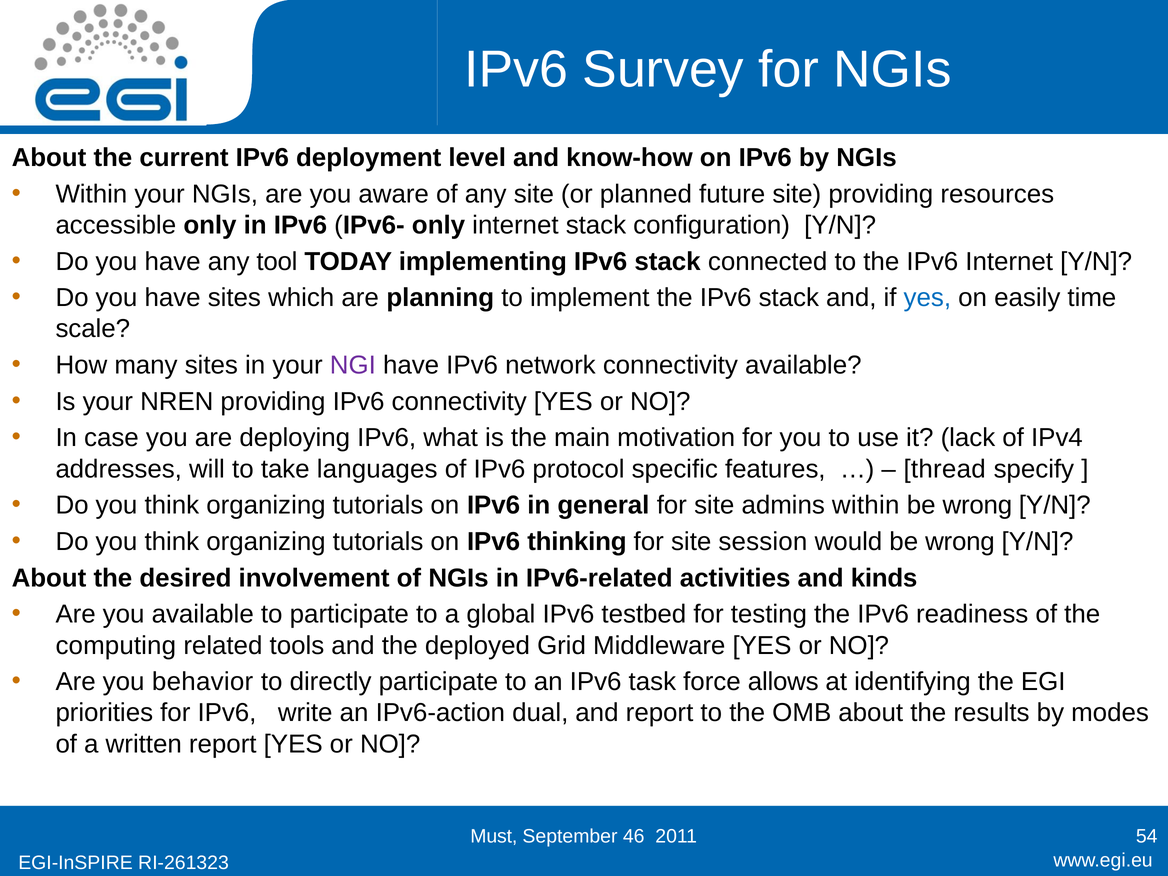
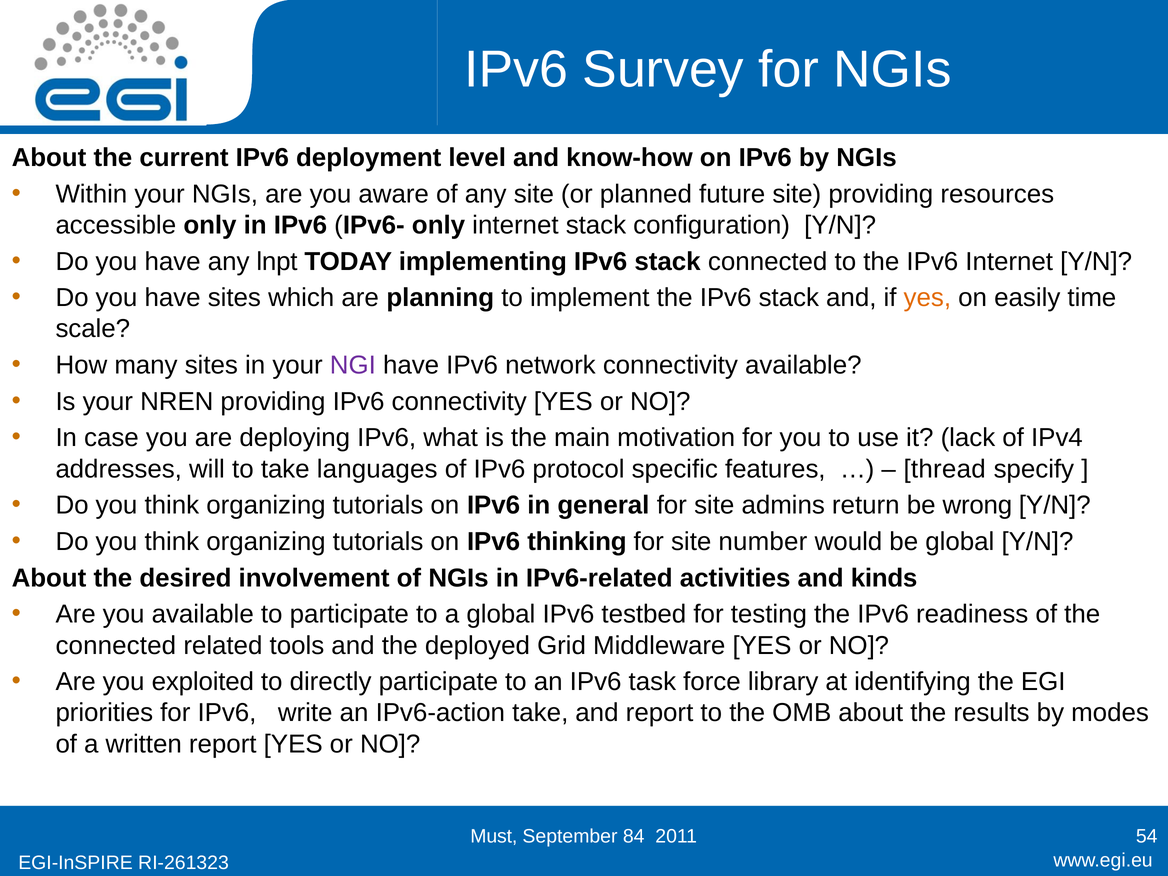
tool: tool -> lnpt (277, 261)
yes colour: blue -> orange (927, 298)
admins within: within -> return (866, 505)
session: session -> number (763, 542)
would be wrong: wrong -> global (960, 542)
computing: computing -> connected (116, 645)
behavior: behavior -> exploited (203, 682)
allows: allows -> library (783, 682)
IPv6-action dual: dual -> take (540, 713)
46: 46 -> 84 (634, 837)
